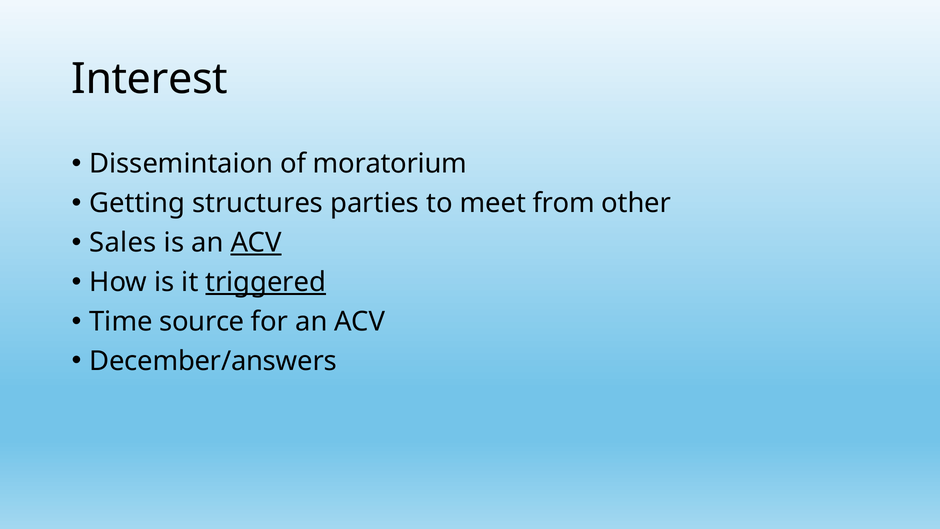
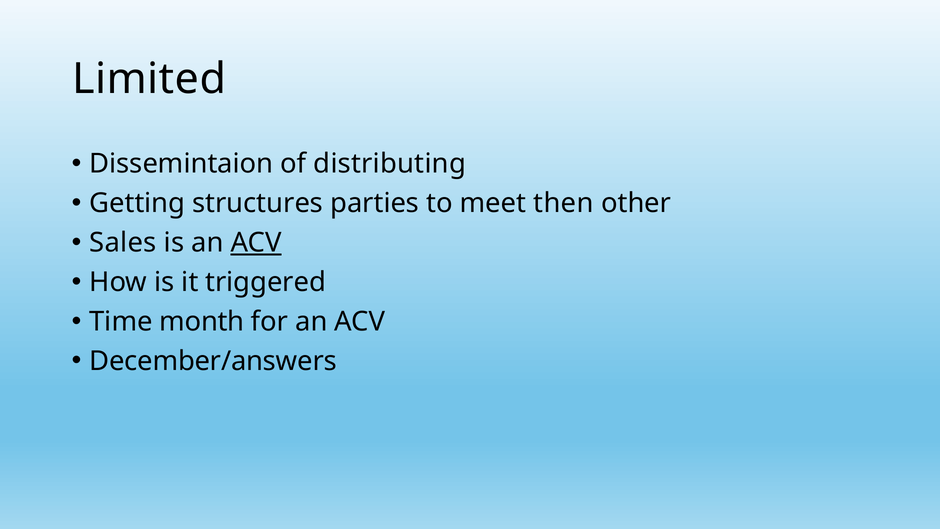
Interest: Interest -> Limited (149, 79)
moratorium: moratorium -> distributing (390, 164)
from: from -> then (563, 203)
triggered underline: present -> none (266, 282)
source: source -> month (202, 321)
